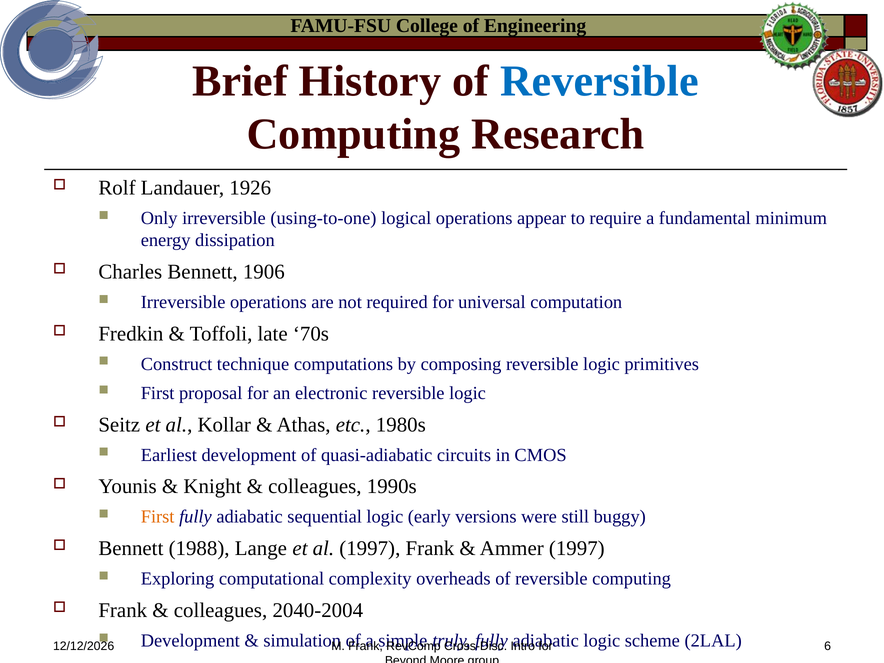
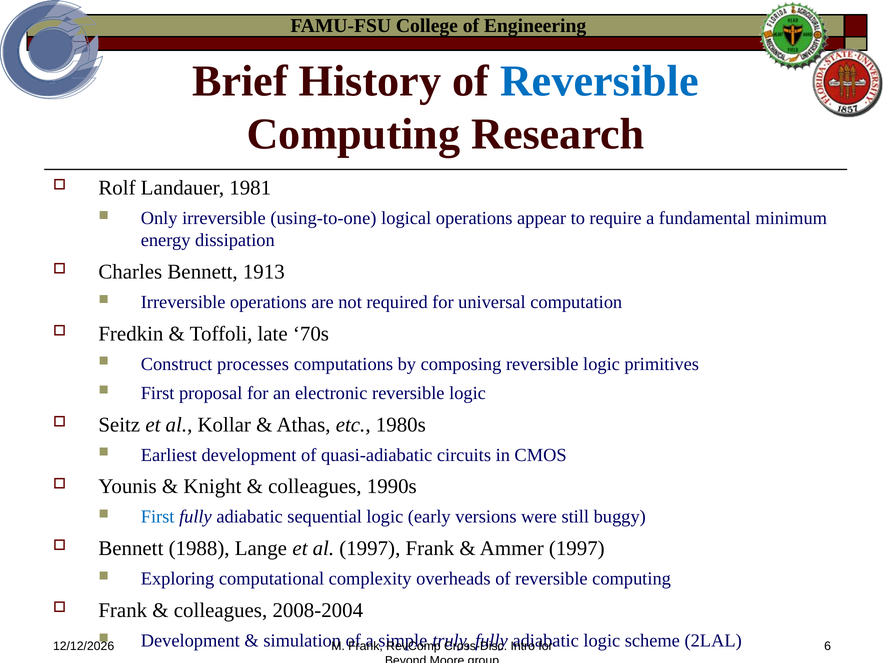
1926: 1926 -> 1981 (250, 188)
1906: 1906 -> 1913 (264, 272)
technique: technique -> processes (253, 364)
First colour: orange -> blue (158, 517)
2040-2004: 2040-2004 -> 2008-2004 (318, 610)
